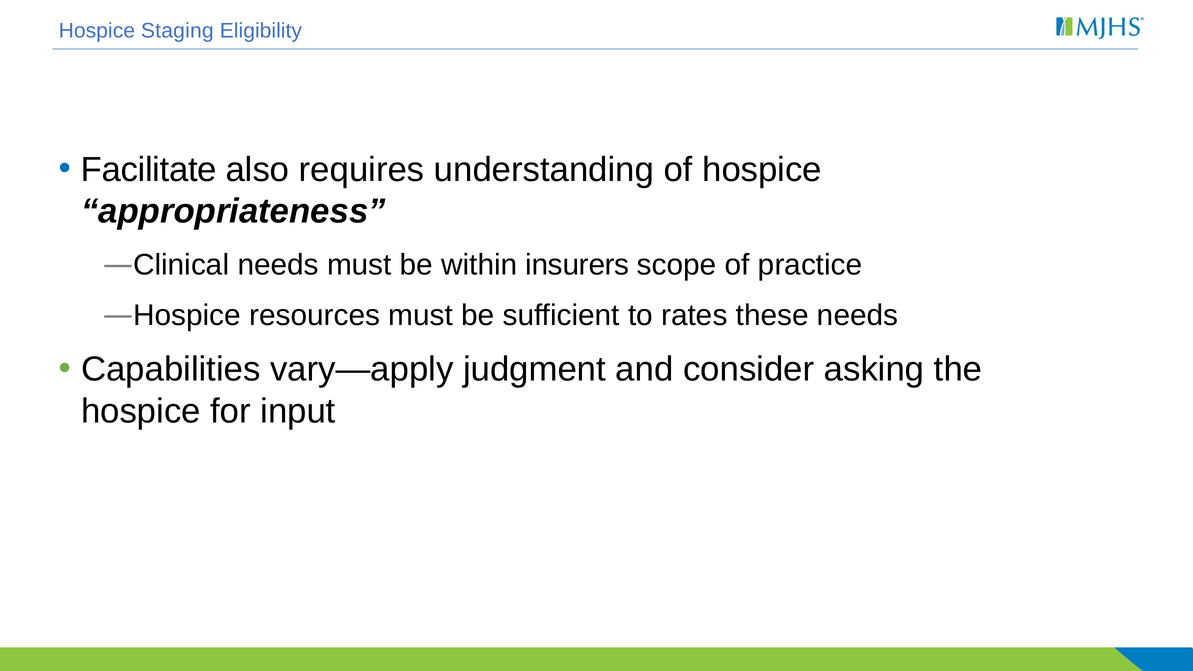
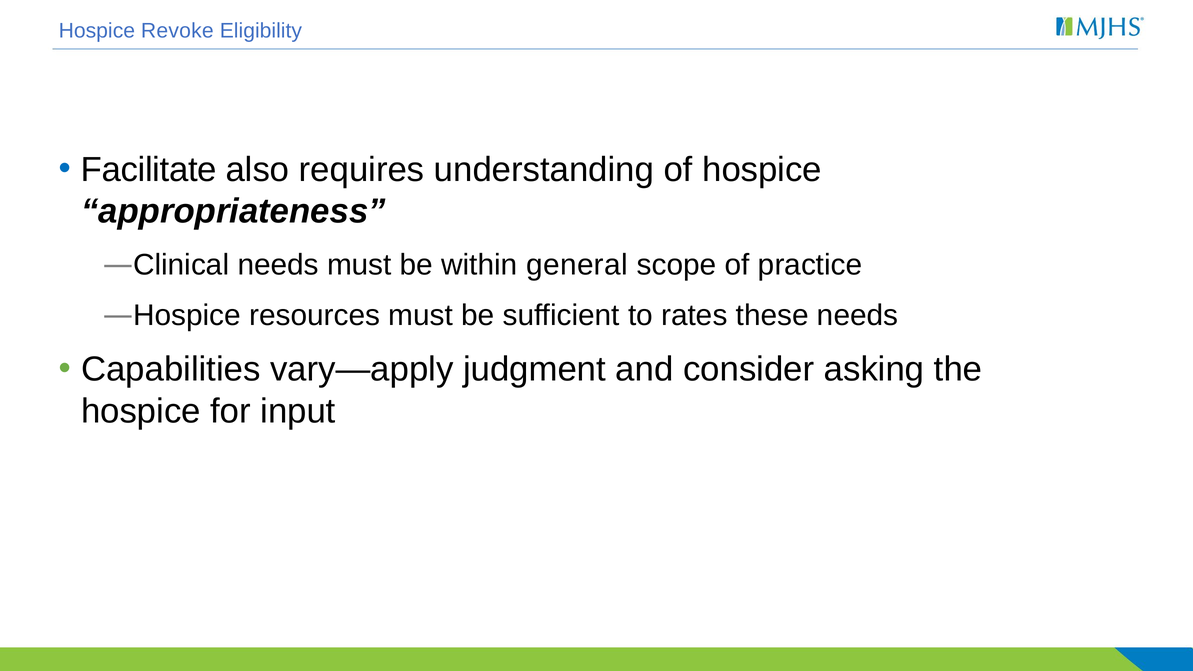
Staging: Staging -> Revoke (177, 31)
insurers: insurers -> general (577, 265)
